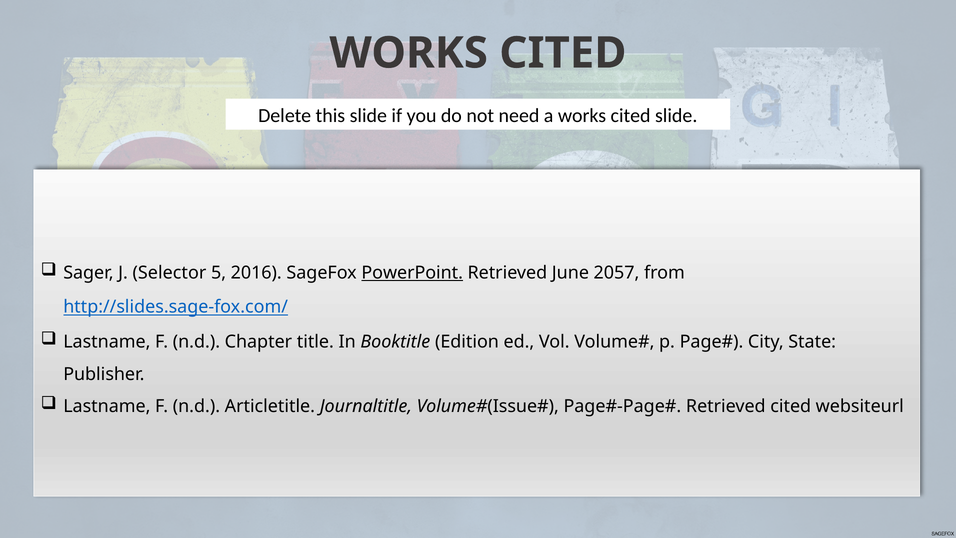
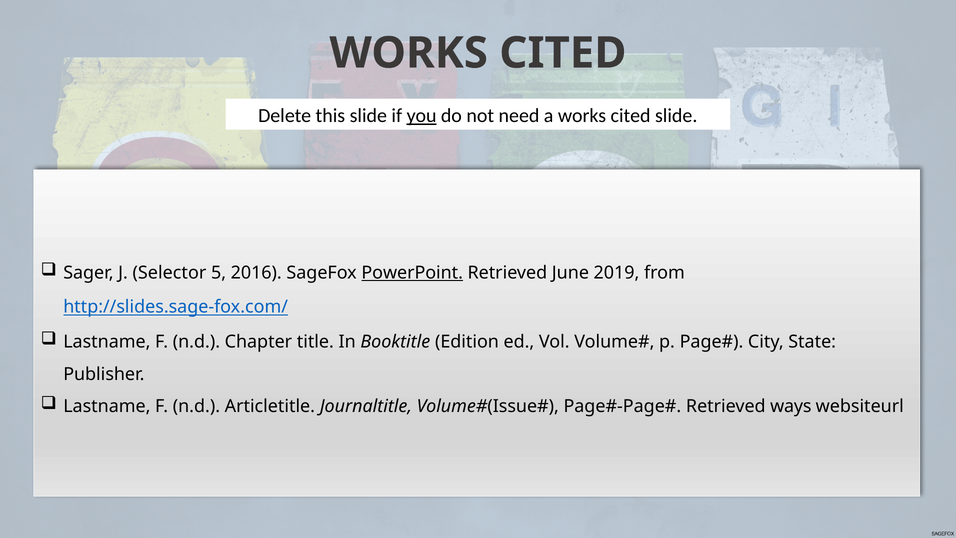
you underline: none -> present (422, 116)
2057: 2057 -> 2019 (616, 273)
Retrieved cited: cited -> ways (791, 406)
